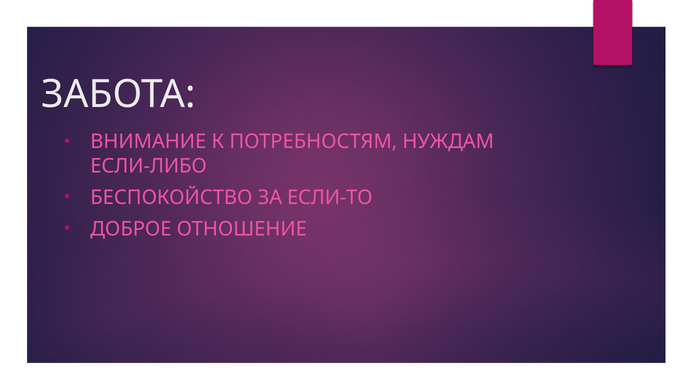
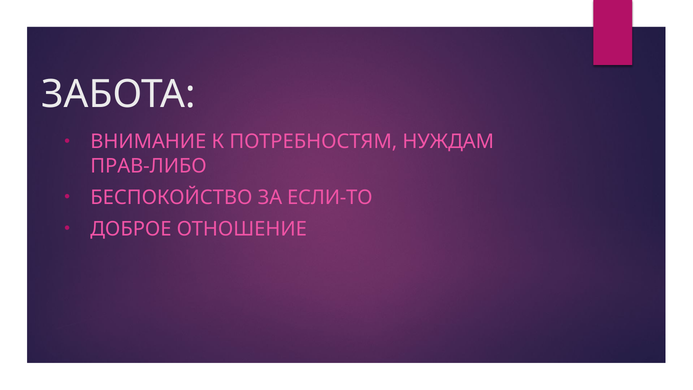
ЕСЛИ-ЛИБО: ЕСЛИ-ЛИБО -> ПРАВ-ЛИБО (149, 166)
